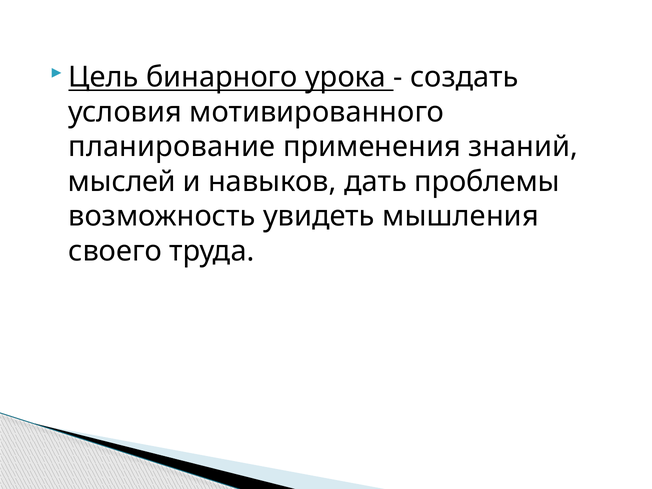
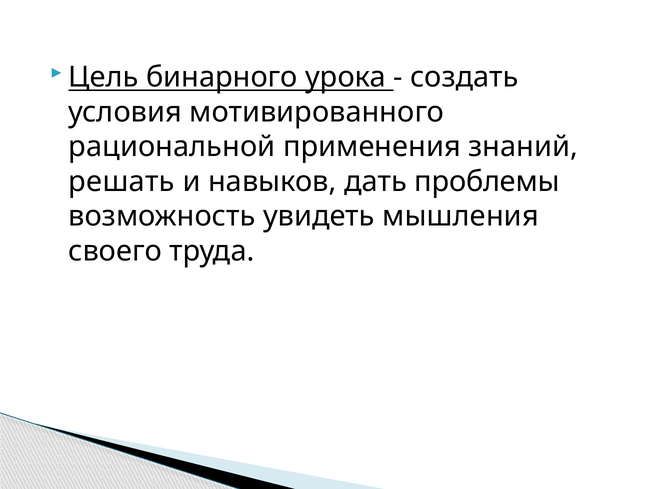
планирование: планирование -> рациональной (172, 147)
мыслей: мыслей -> решать (122, 182)
